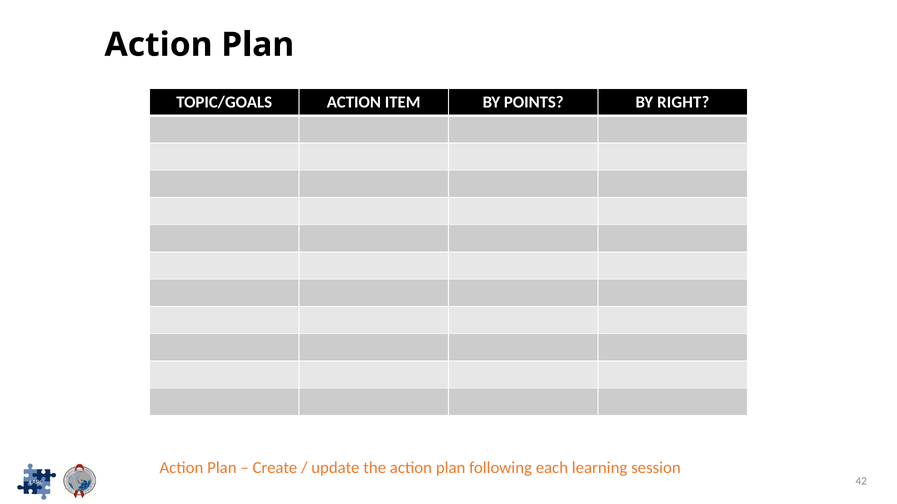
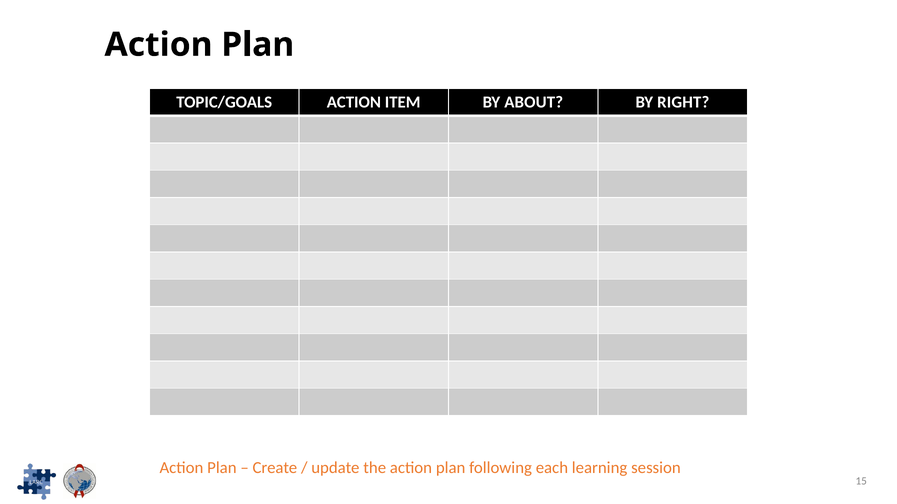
POINTS: POINTS -> ABOUT (534, 102)
42: 42 -> 15 (861, 482)
